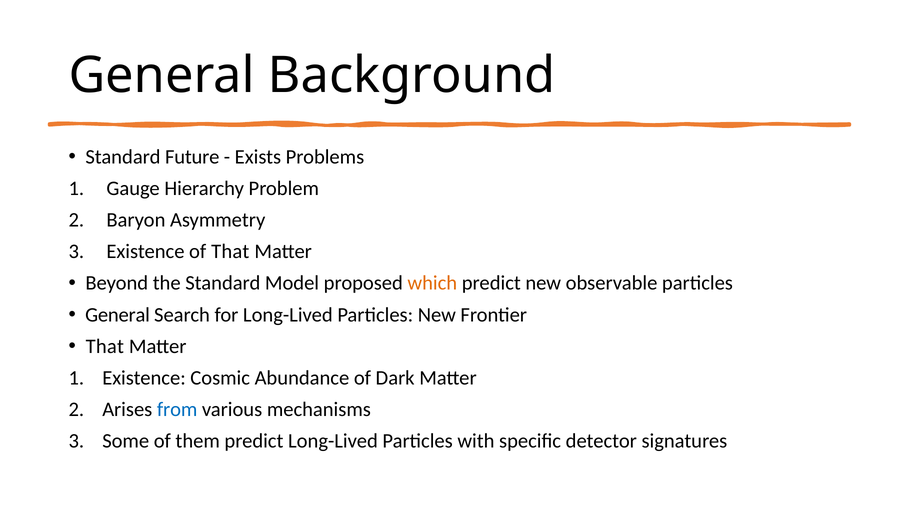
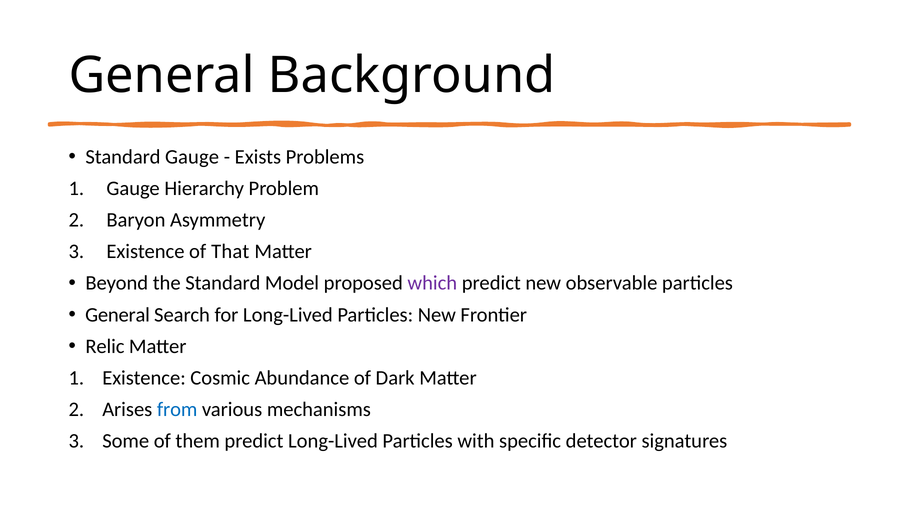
Standard Future: Future -> Gauge (192, 157)
which colour: orange -> purple (432, 283)
That: That -> Relic (105, 346)
